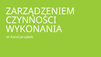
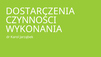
ZARZĄDZENIEM: ZARZĄDZENIEM -> DOSTARCZENIA (40, 11)
